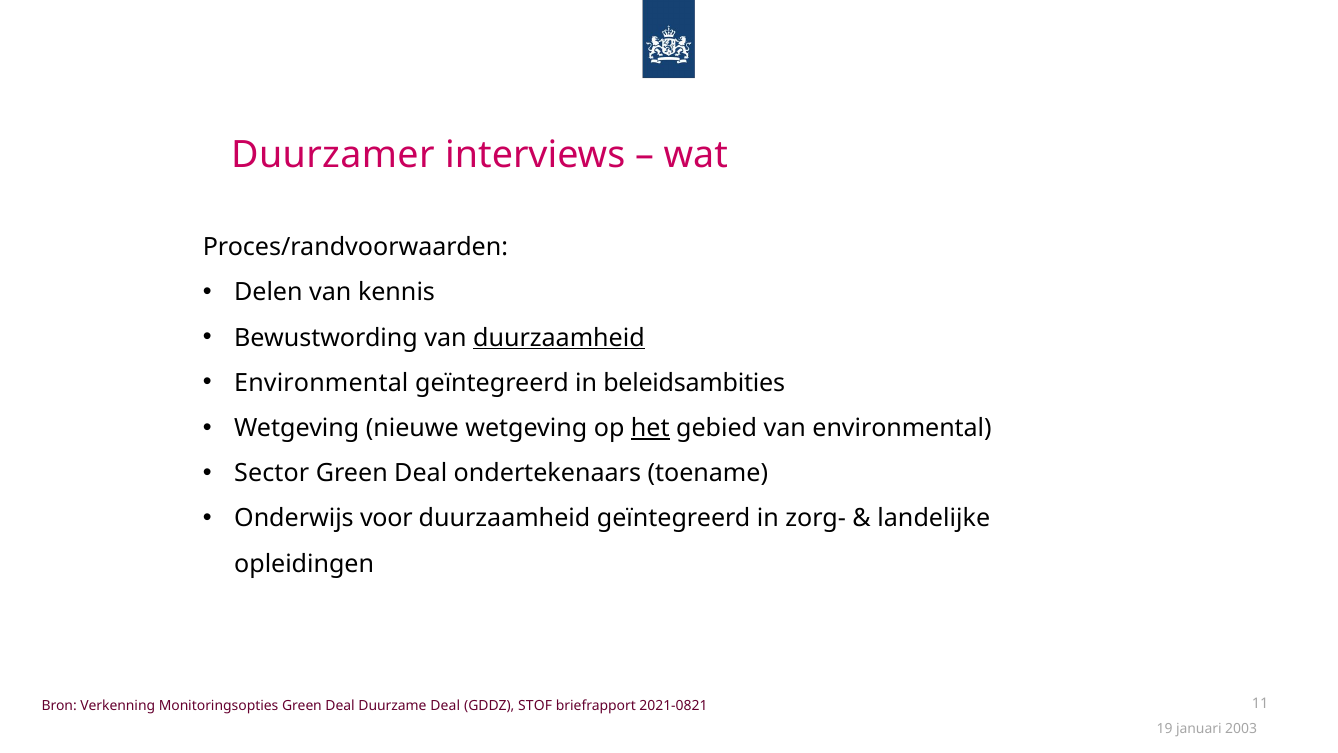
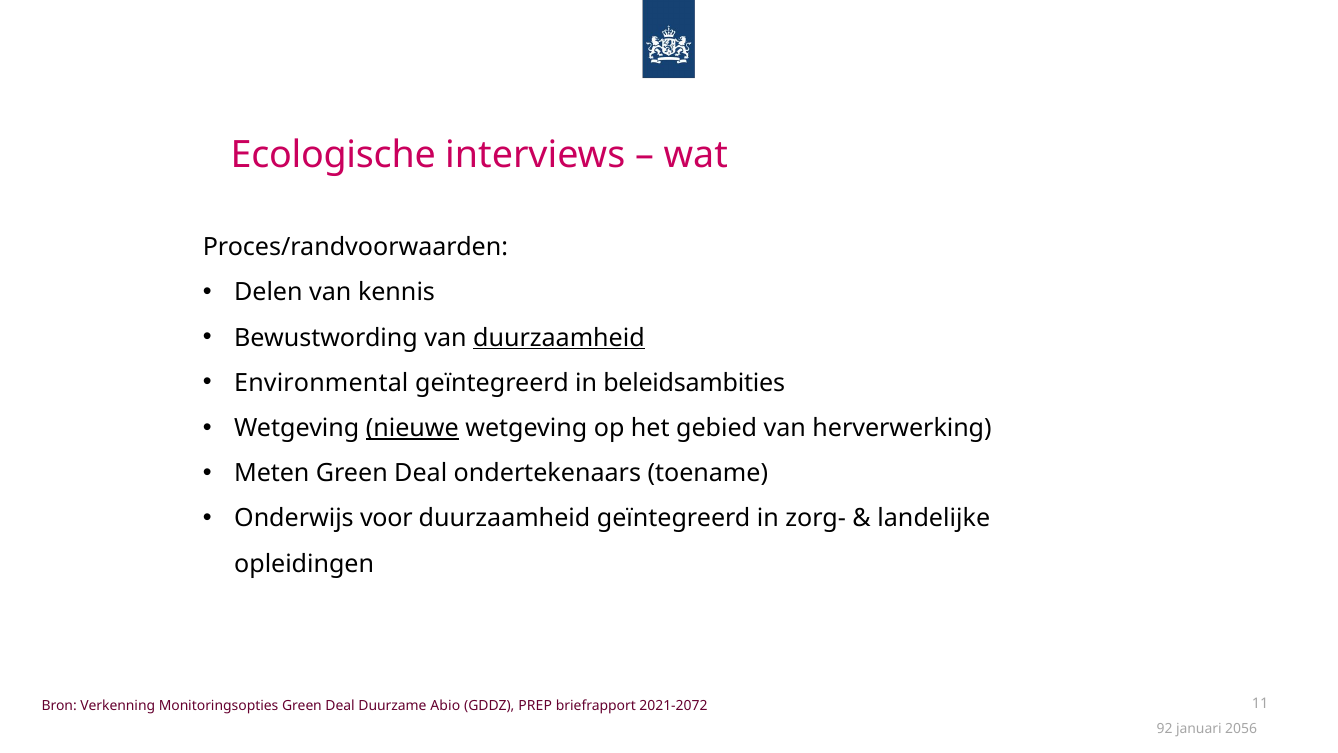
Duurzamer: Duurzamer -> Ecologische (333, 155)
nieuwe underline: none -> present (412, 428)
het underline: present -> none (650, 428)
van environmental: environmental -> herverwerking (902, 428)
Sector: Sector -> Meten (272, 473)
Duurzame Deal: Deal -> Abio (445, 705)
STOF: STOF -> PREP (535, 705)
2021-0821: 2021-0821 -> 2021-2072 (673, 705)
19: 19 -> 92 (1165, 728)
2003: 2003 -> 2056 (1241, 728)
